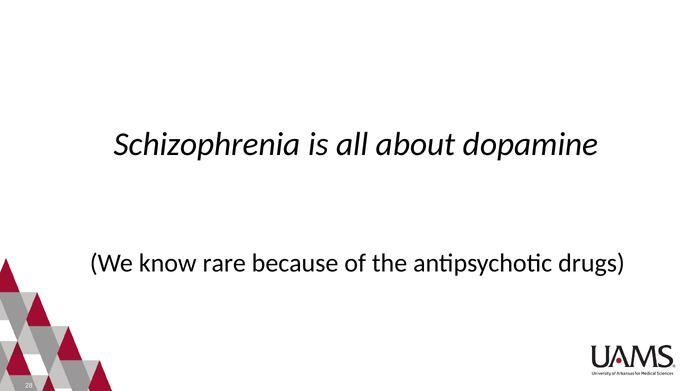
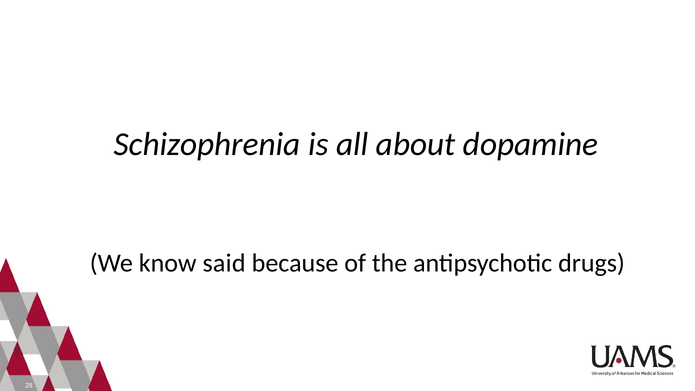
rare: rare -> said (224, 263)
